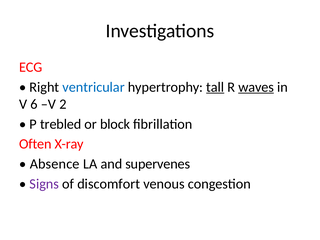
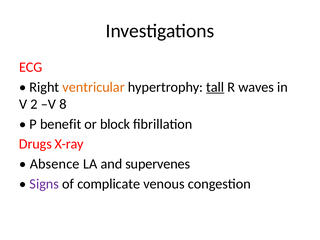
ventricular colour: blue -> orange (94, 87)
waves underline: present -> none (256, 87)
6: 6 -> 2 (34, 104)
2: 2 -> 8 (63, 104)
trebled: trebled -> benefit (61, 124)
Often: Often -> Drugs (35, 144)
discomfort: discomfort -> complicate (109, 184)
